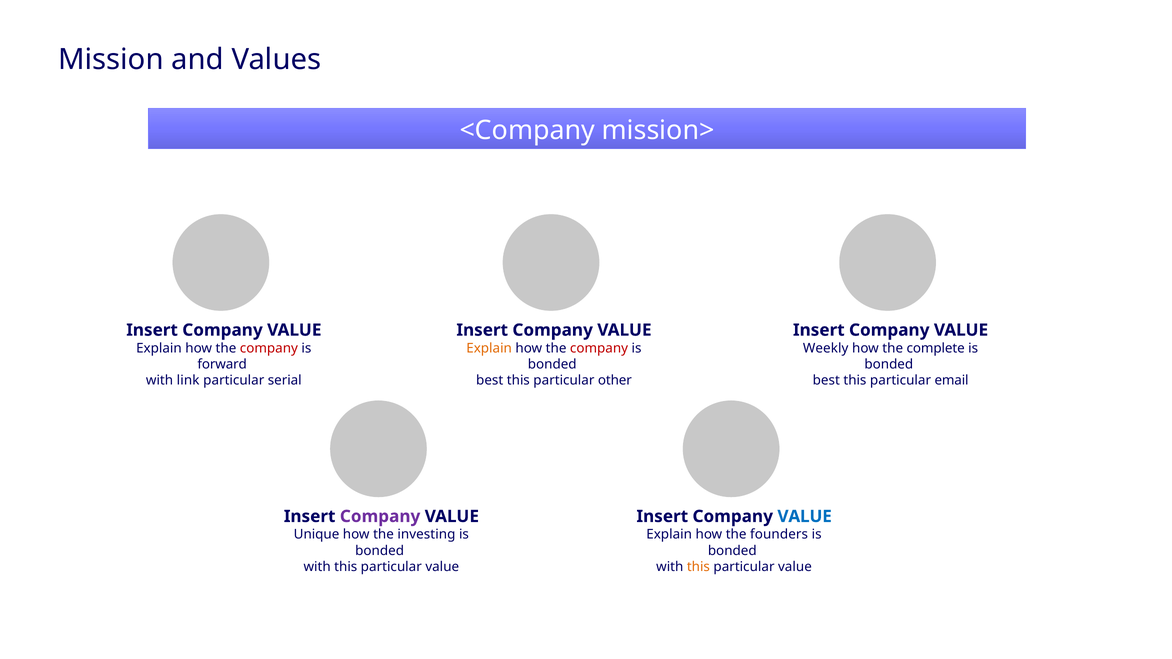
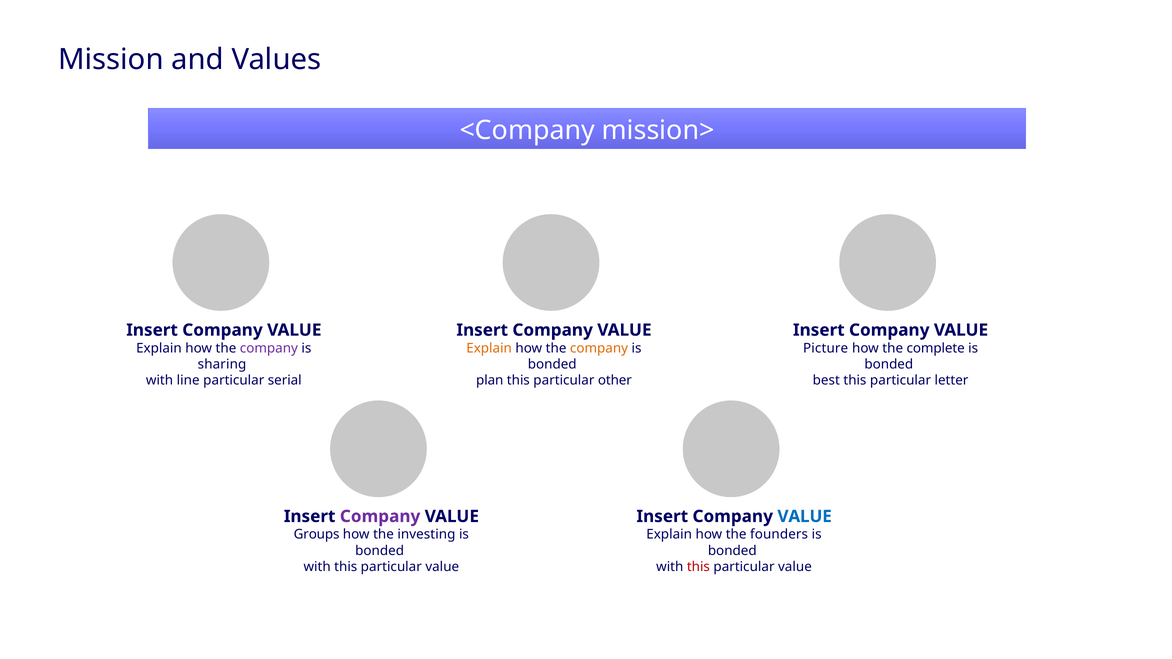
company colour: red -> purple (269, 348)
company colour: red -> orange (599, 348)
Weekly: Weekly -> Picture (826, 348)
forward: forward -> sharing (222, 364)
link: link -> line (188, 381)
best: best -> plan (490, 381)
email: email -> letter (951, 381)
Unique: Unique -> Groups (317, 535)
this colour: orange -> red (698, 567)
